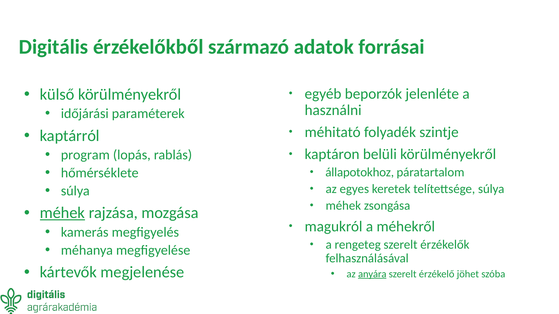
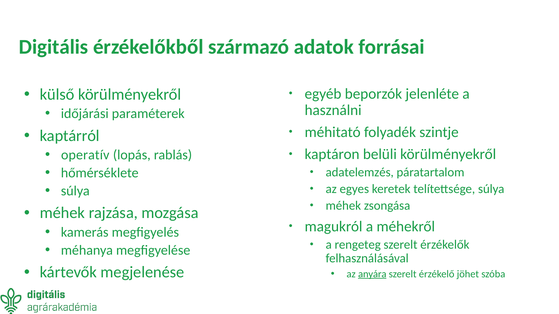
program: program -> operatív (85, 155)
állapotokhoz: állapotokhoz -> adatelemzés (360, 173)
méhek underline: present -> none (62, 213)
